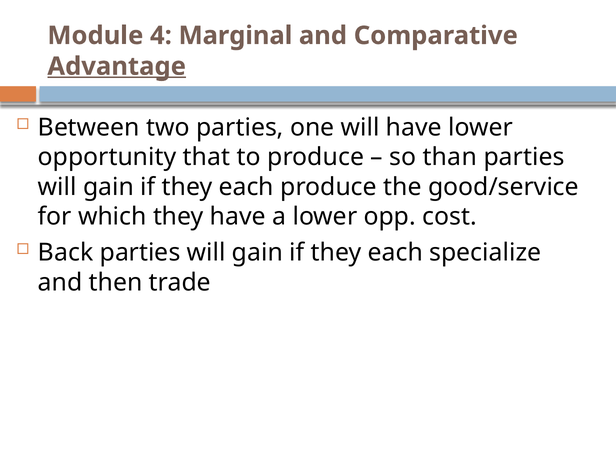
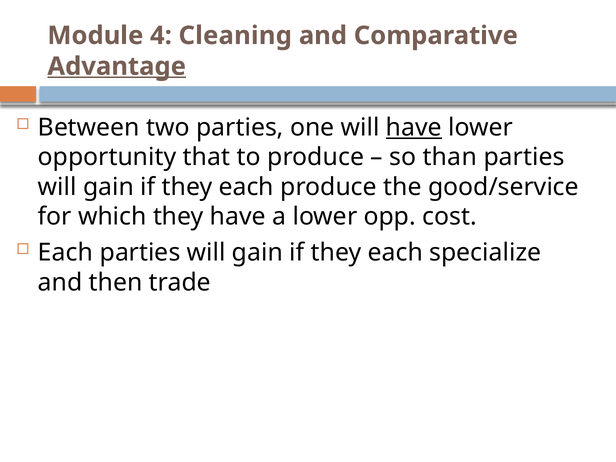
Marginal: Marginal -> Cleaning (235, 36)
have underline: none -> present (414, 127)
Back: Back -> Each (66, 253)
